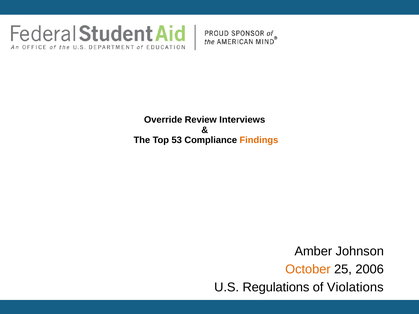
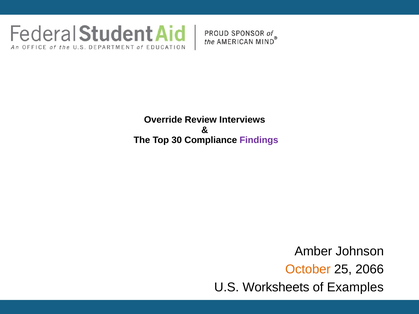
53: 53 -> 30 (177, 140)
Findings colour: orange -> purple (259, 140)
2006: 2006 -> 2066 (370, 269)
Regulations: Regulations -> Worksheets (276, 287)
Violations: Violations -> Examples (355, 287)
